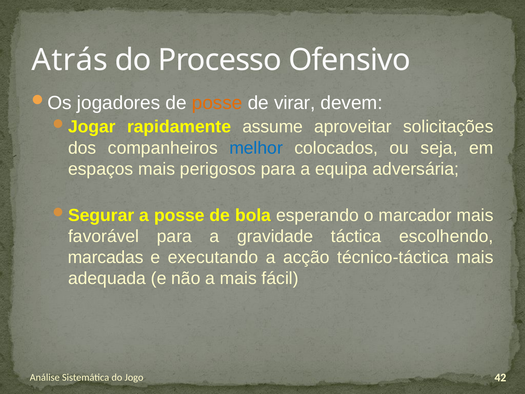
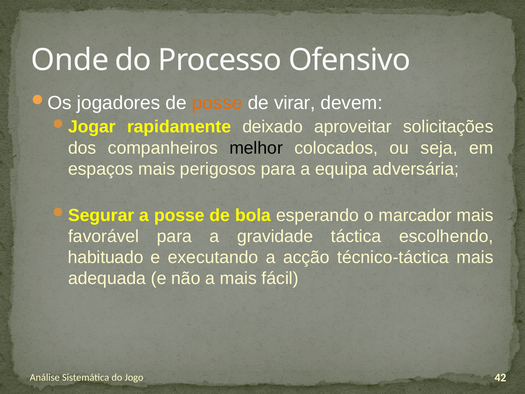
Atrás: Atrás -> Onde (70, 60)
assume: assume -> deixado (273, 127)
melhor colour: blue -> black (256, 148)
marcadas: marcadas -> habituado (106, 257)
